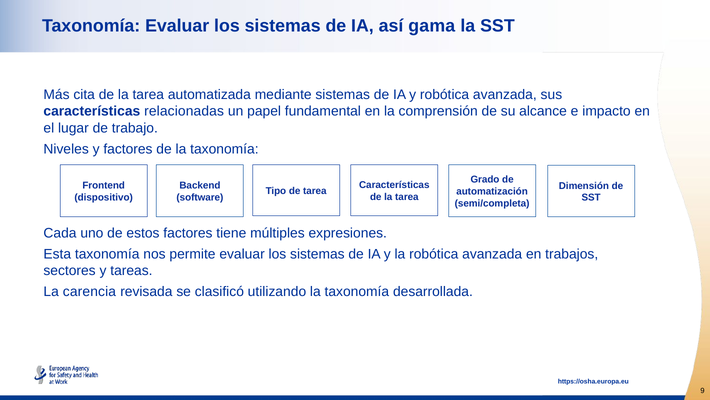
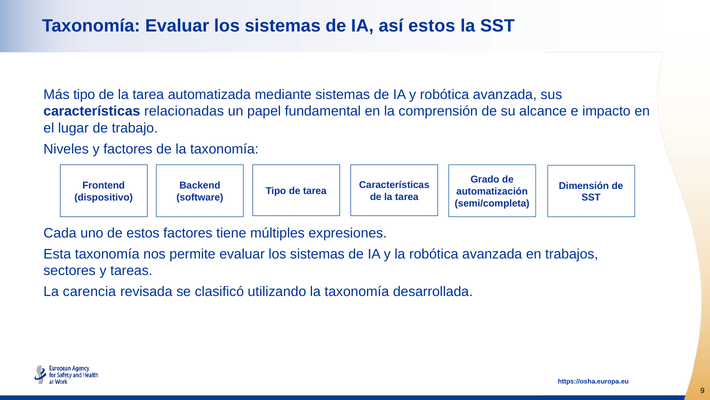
así gama: gama -> estos (432, 26)
Más cita: cita -> tipo (84, 95)
